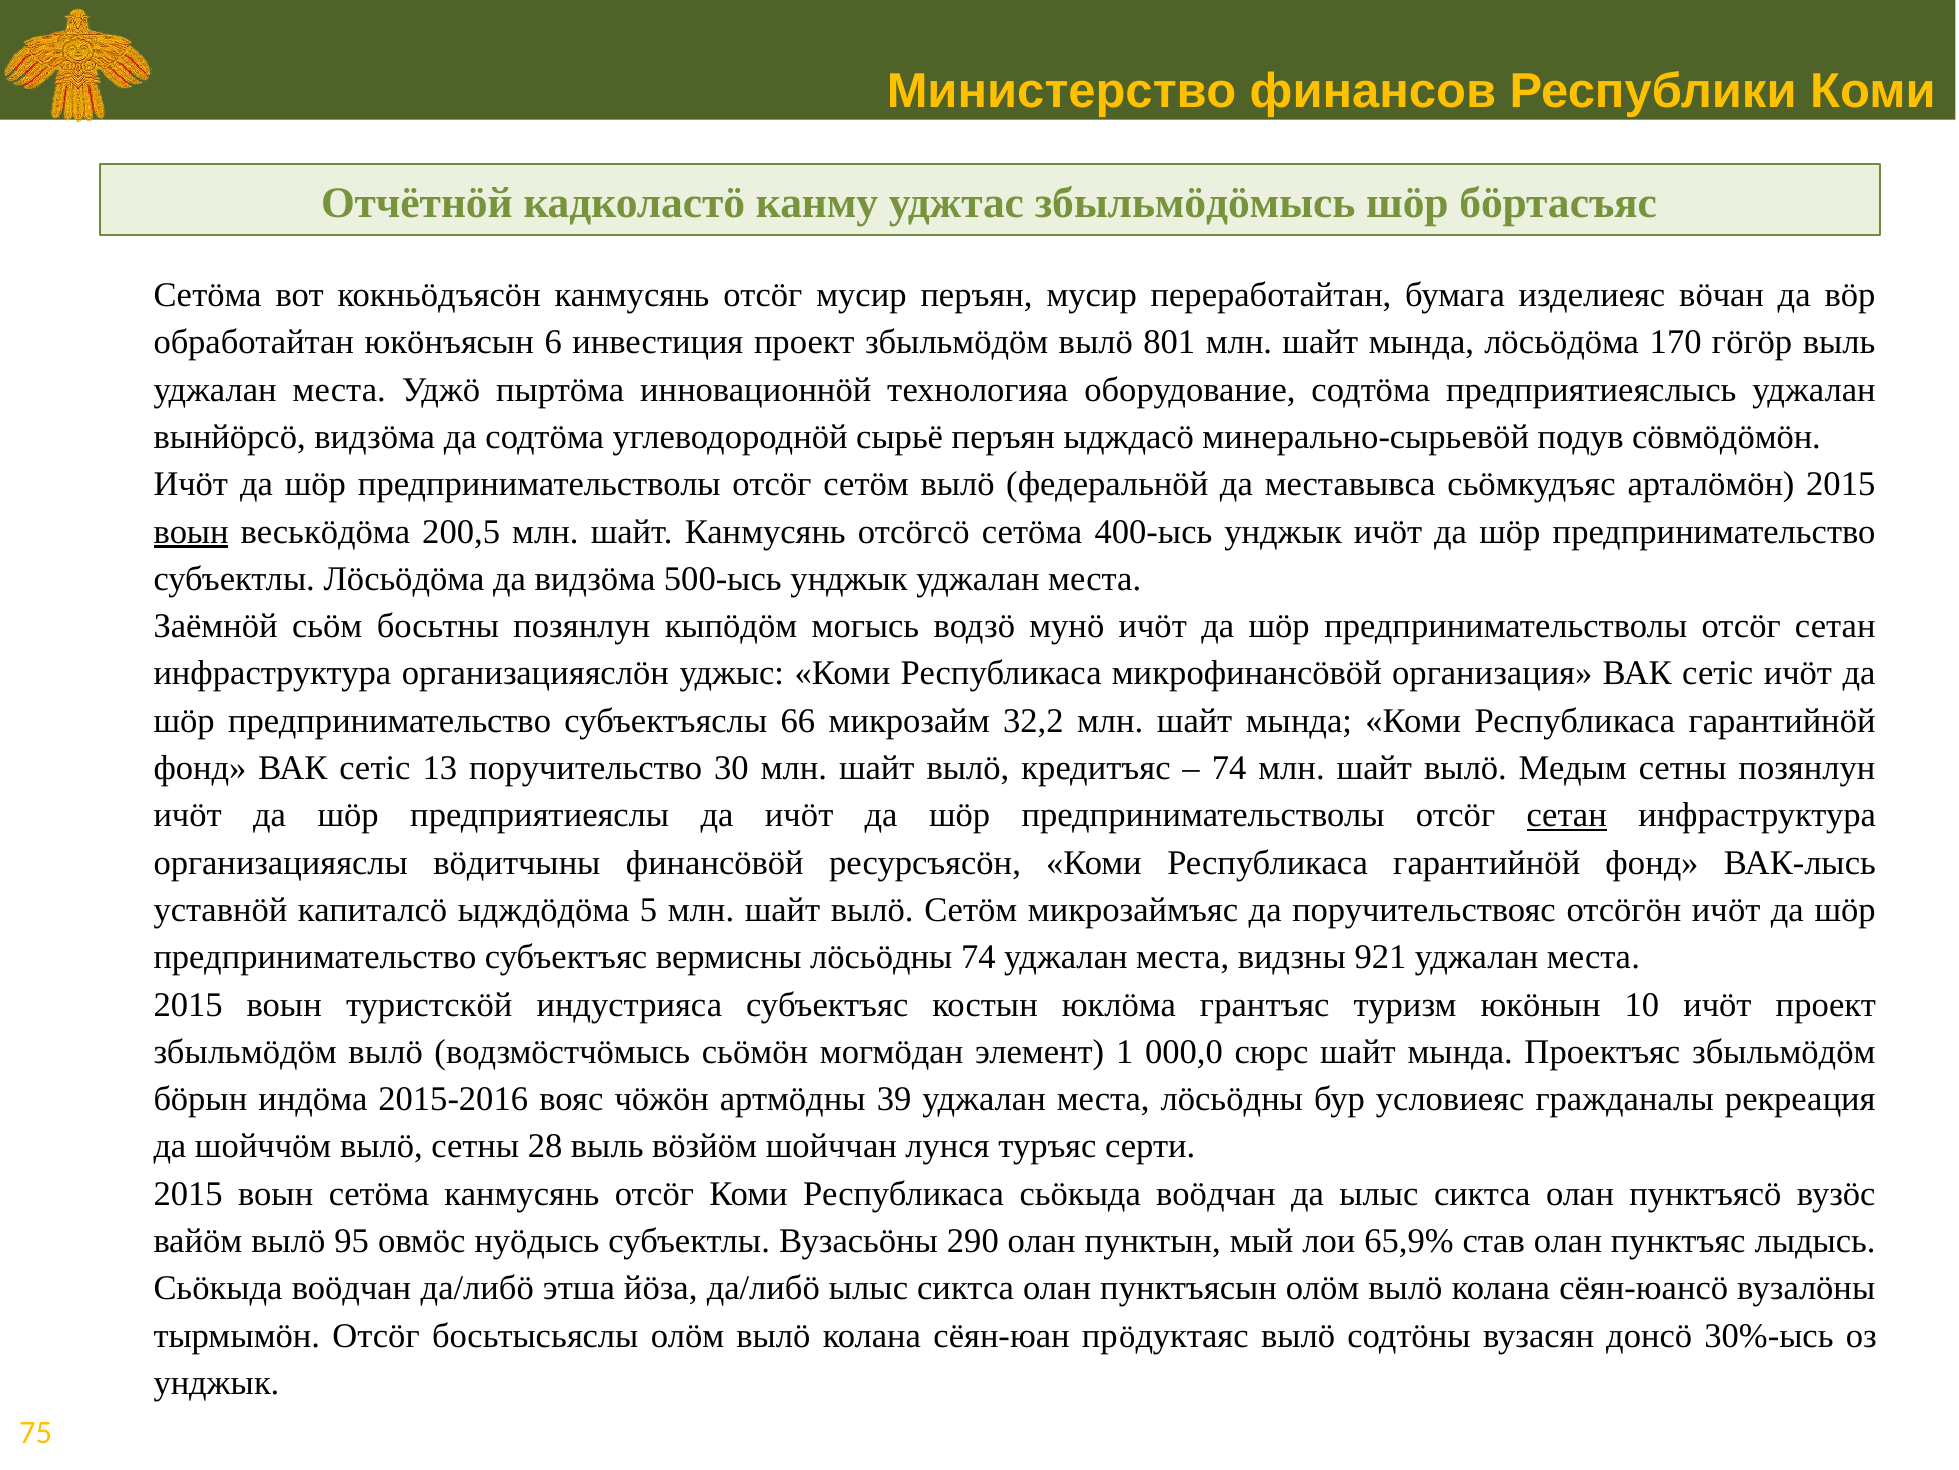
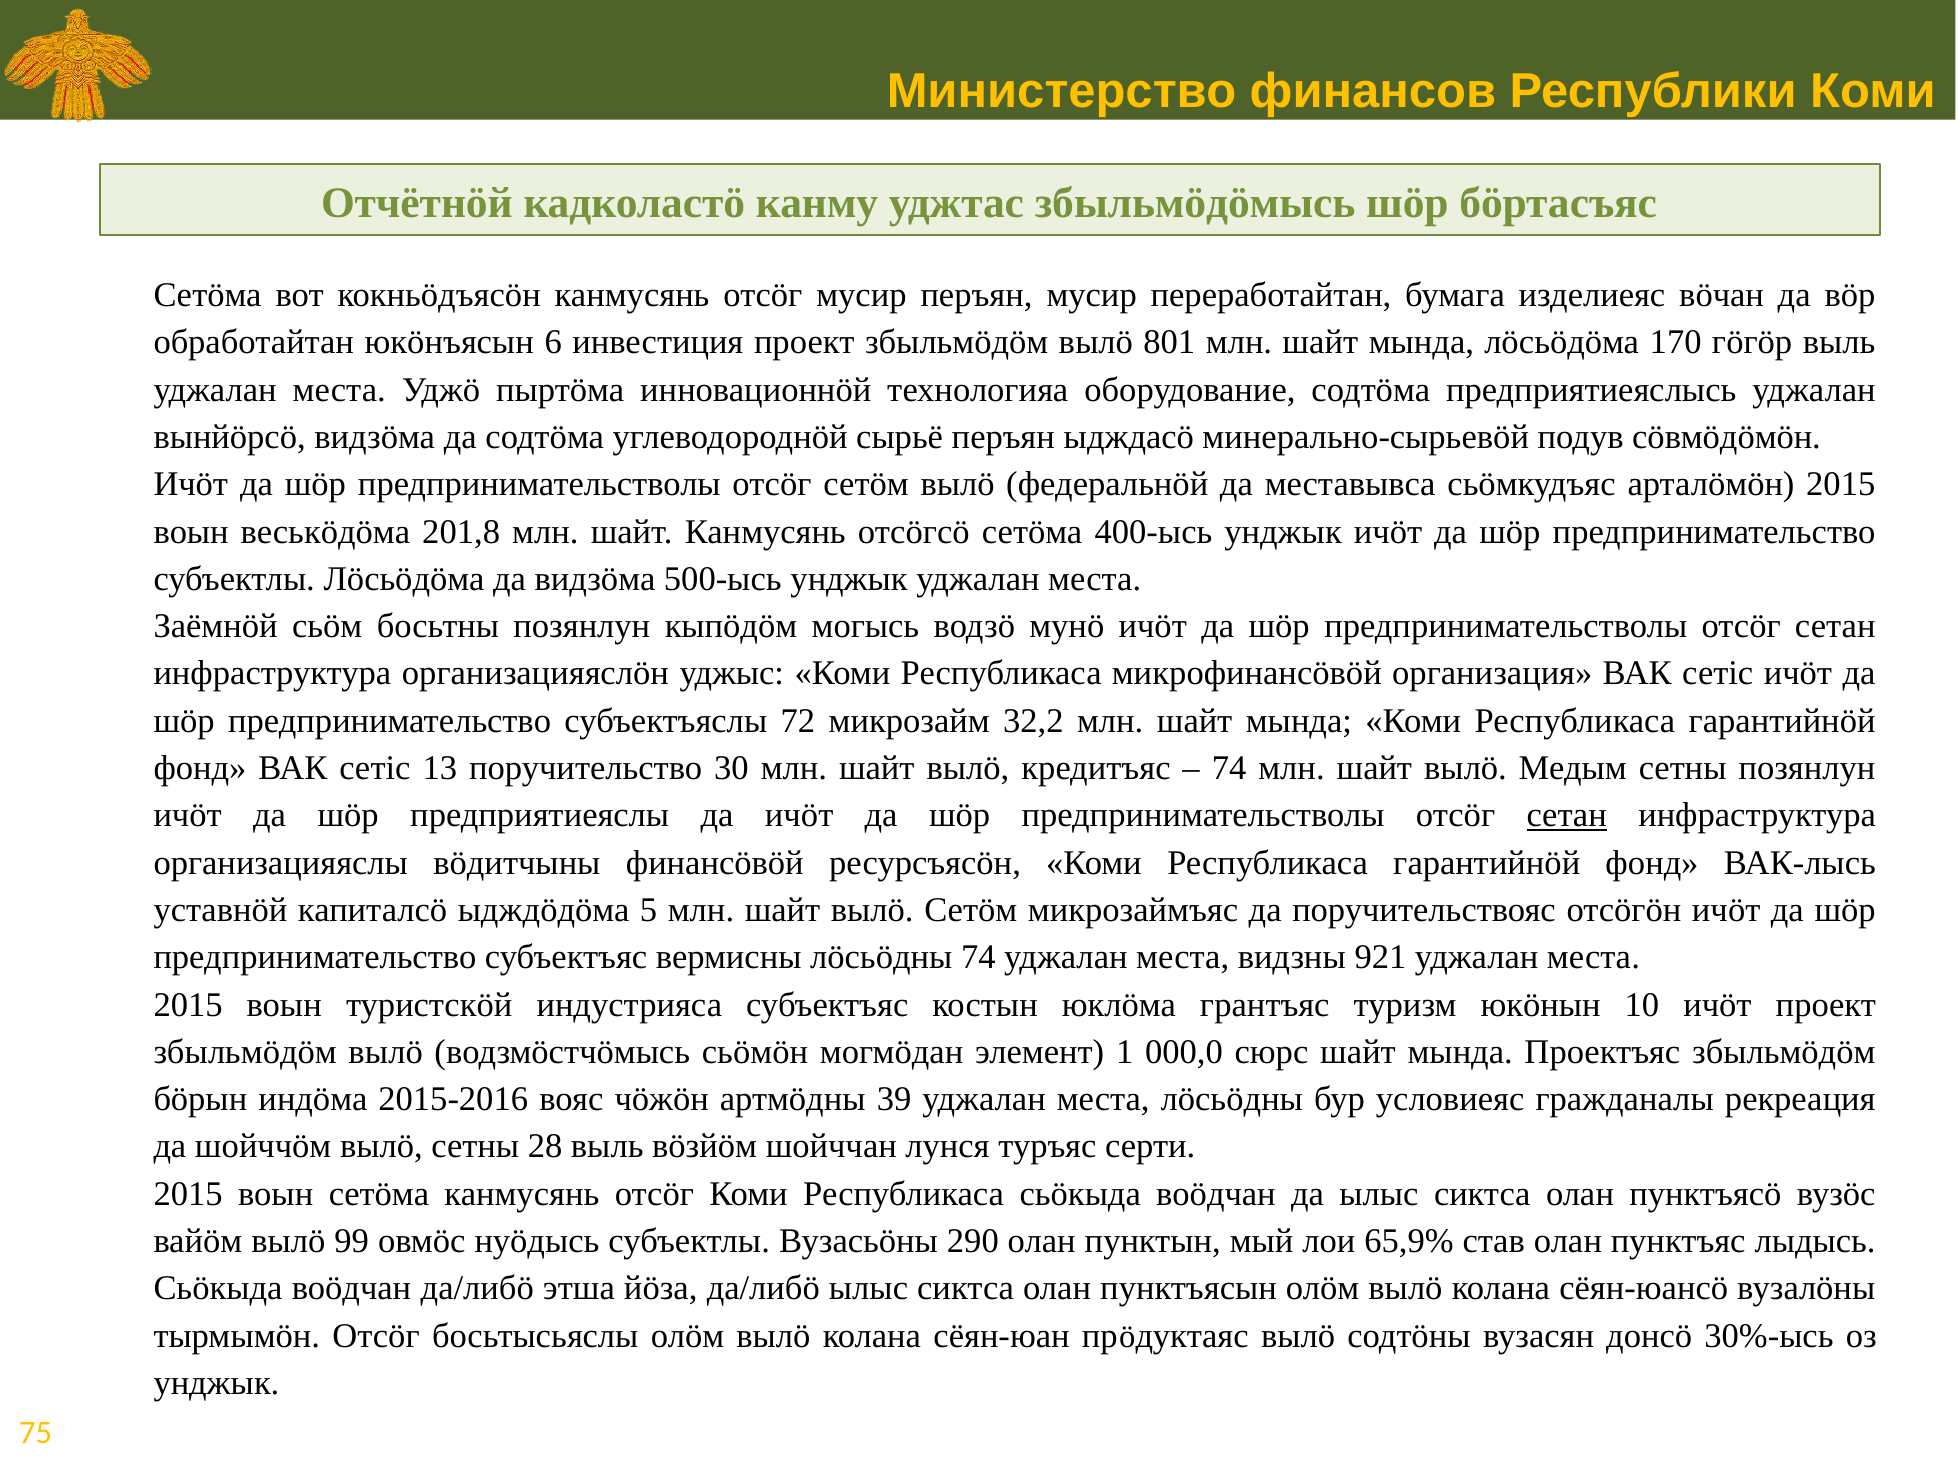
воын underline: present -> none (191, 531)
200,5: 200,5 -> 201,8 (461, 531)
66: 66 -> 72 (798, 720)
95: 95 -> 99 (352, 1241)
